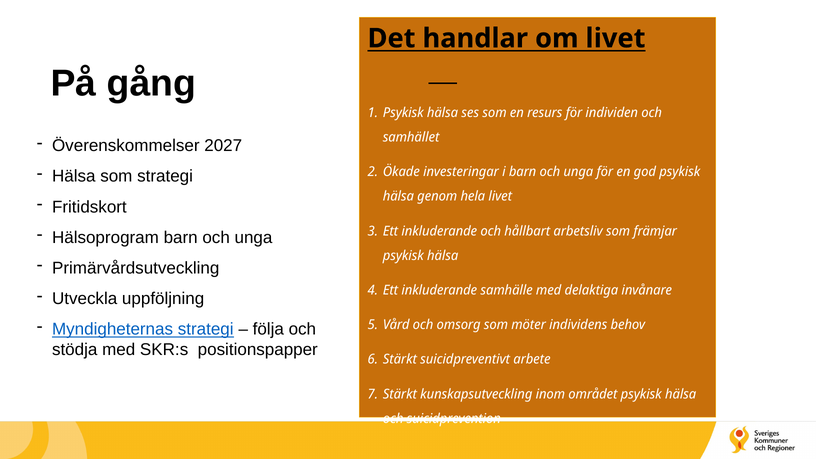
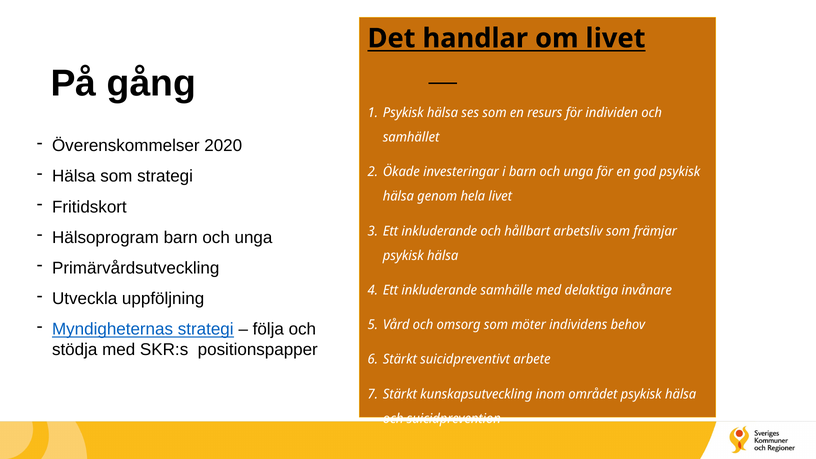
2027: 2027 -> 2020 (223, 146)
